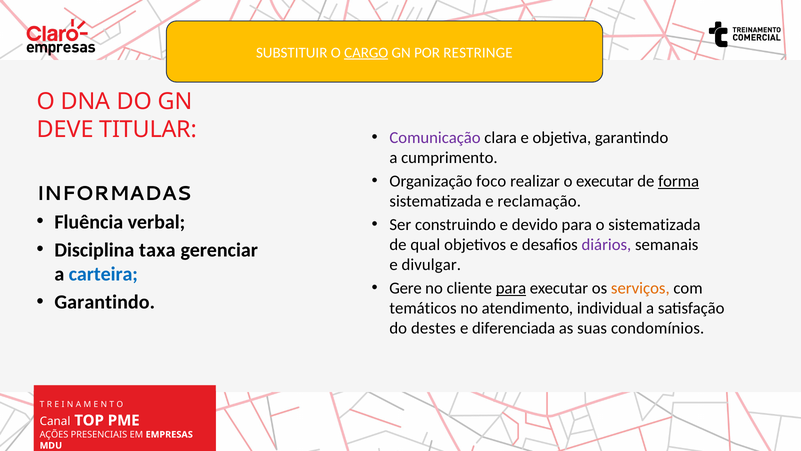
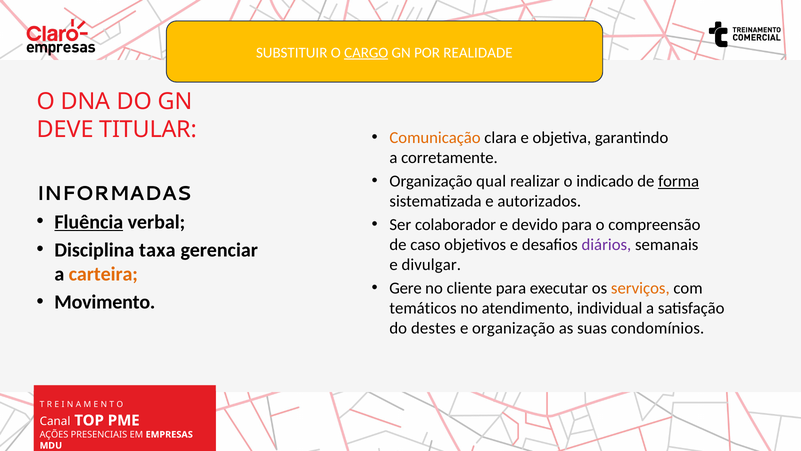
RESTRINGE: RESTRINGE -> REALIDADE (478, 53)
Comunicação colour: purple -> orange (435, 138)
cumprimento: cumprimento -> corretamente (449, 158)
foco: foco -> qual (491, 181)
o executar: executar -> indicado (605, 181)
reclamação: reclamação -> autorizados (539, 201)
Fluência underline: none -> present (89, 222)
construindo: construindo -> colaborador (456, 224)
o sistematizada: sistematizada -> compreensão (654, 224)
qual: qual -> caso (425, 245)
carteira colour: blue -> orange (103, 274)
para underline: present -> none (511, 288)
Garantindo: Garantindo -> Movimento (105, 302)
e diferenciada: diferenciada -> organização (513, 328)
